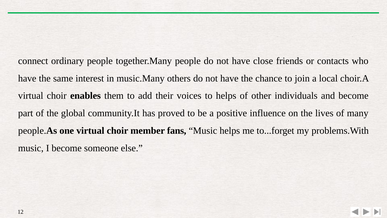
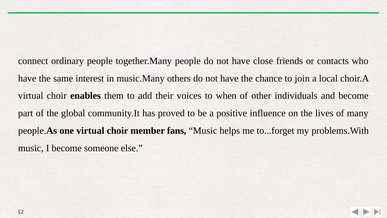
to helps: helps -> when (226, 96)
